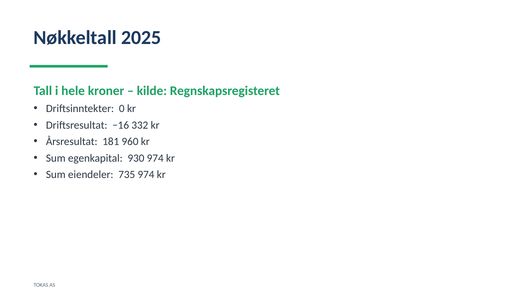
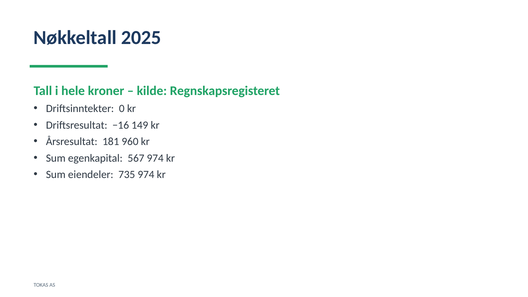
332: 332 -> 149 (140, 125)
930: 930 -> 567 (136, 158)
